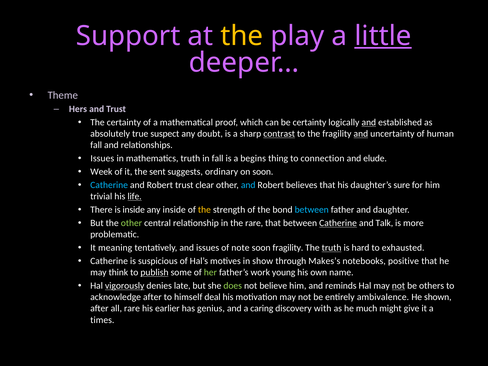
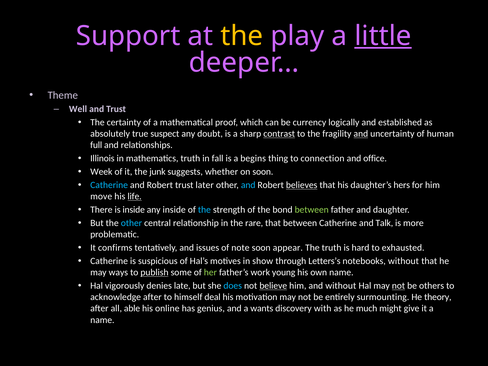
Hers: Hers -> Well (78, 109)
be certainty: certainty -> currency (309, 122)
and underline: present -> none (369, 122)
fall: fall -> full (96, 145)
Issues: Issues -> Illinois (102, 158)
elude: elude -> office (375, 158)
sent: sent -> junk (157, 172)
ordinary: ordinary -> whether (222, 172)
clear: clear -> later (205, 185)
believes underline: none -> present (302, 185)
sure: sure -> hers (402, 185)
trivial: trivial -> move (101, 196)
the colour: yellow -> light blue (204, 210)
between colour: light blue -> light green (312, 210)
other colour: light green -> light blue (131, 223)
Catherine underline: present -> none (338, 223)
meaning: meaning -> confirms (115, 248)
soon fragility: fragility -> appear (288, 248)
truth underline: present -> none (332, 248)
Makes’s: Makes’s -> Letters’s (324, 261)
notebooks positive: positive -> without (403, 261)
think: think -> ways (118, 272)
vigorously underline: present -> none (125, 286)
does colour: light green -> light blue (233, 286)
believe underline: none -> present (273, 286)
and reminds: reminds -> without (341, 286)
ambivalence: ambivalence -> surmounting (383, 297)
shown: shown -> theory (438, 297)
all rare: rare -> able (132, 309)
earlier: earlier -> online (167, 309)
caring: caring -> wants (262, 309)
times: times -> name (102, 320)
